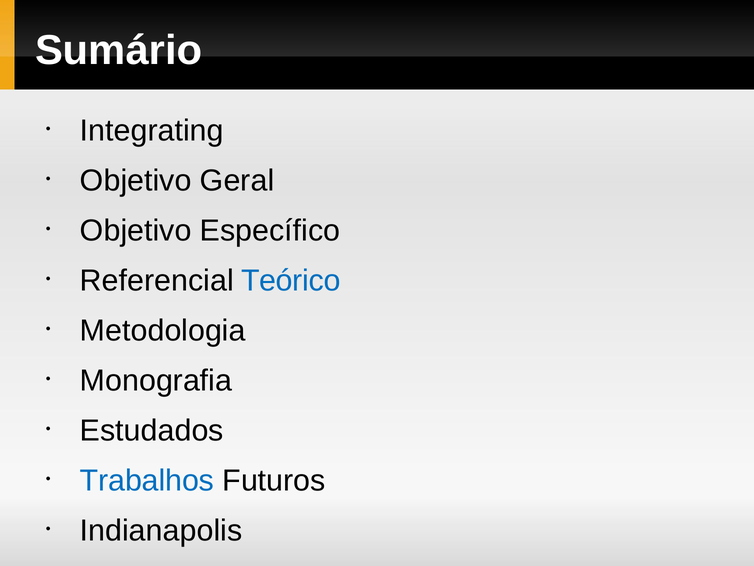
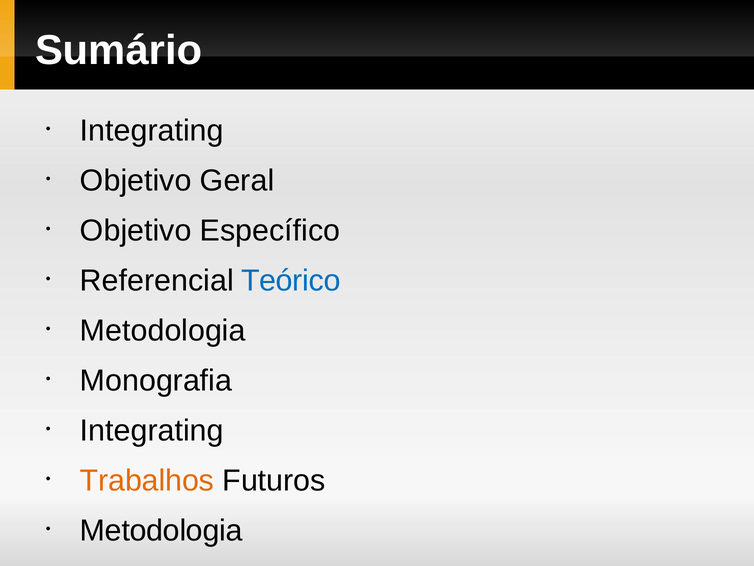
Estudados: Estudados -> Integrating (152, 430)
Trabalhos colour: blue -> orange (147, 480)
Indianapolis: Indianapolis -> Metodologia (161, 530)
